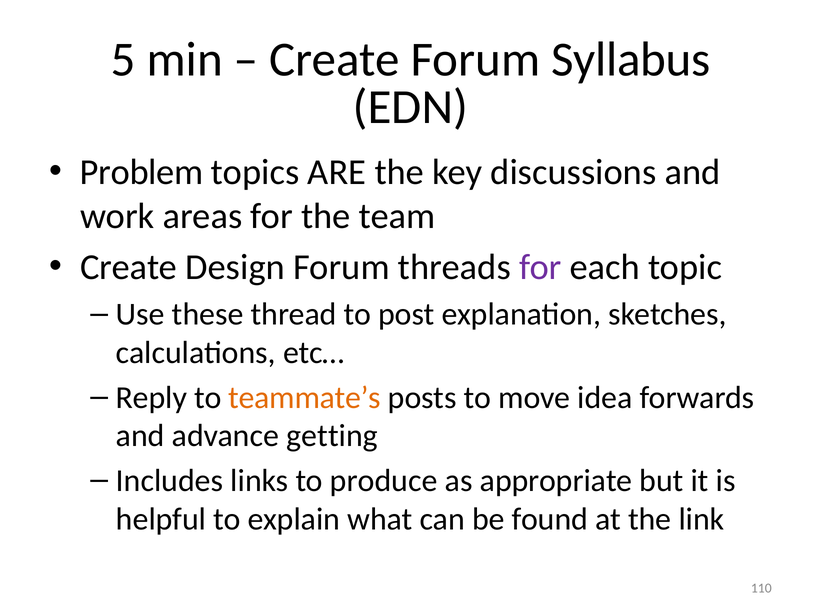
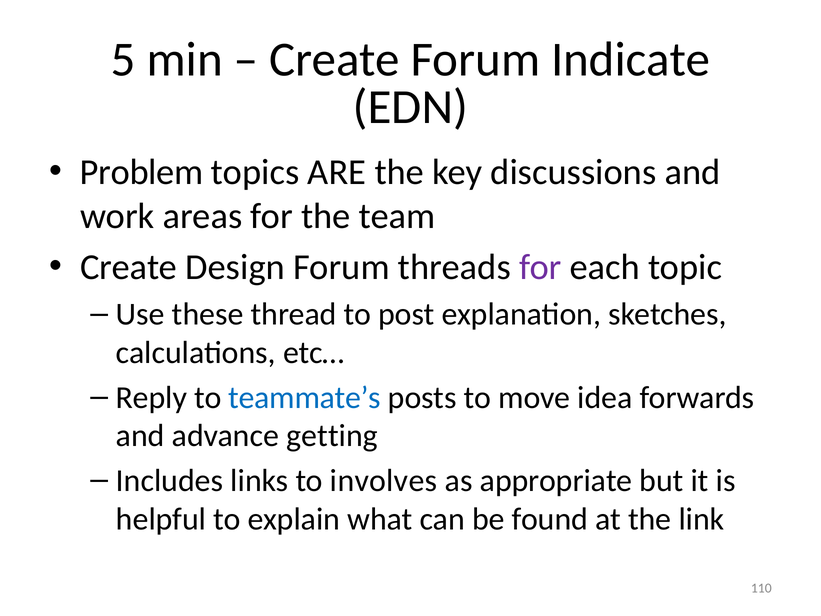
Syllabus: Syllabus -> Indicate (631, 60)
teammate’s colour: orange -> blue (305, 397)
produce: produce -> involves (384, 480)
